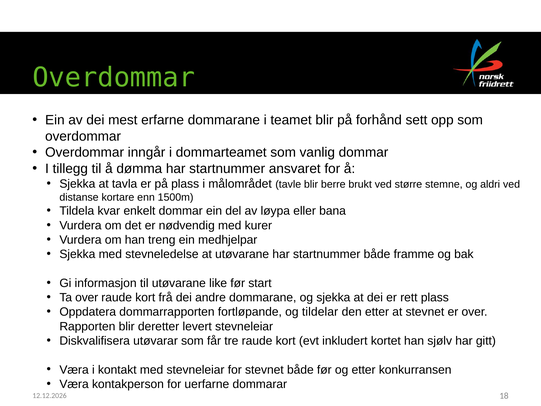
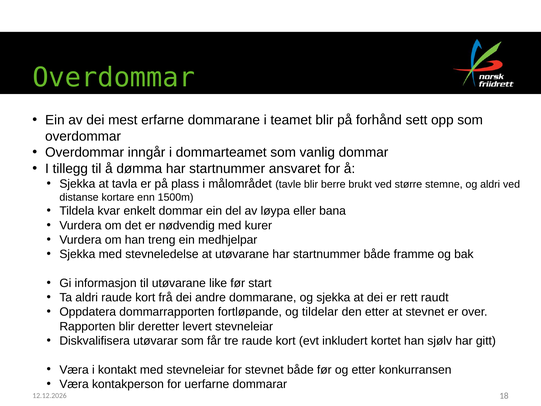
Ta over: over -> aldri (87, 297)
rett plass: plass -> raudt (435, 297)
